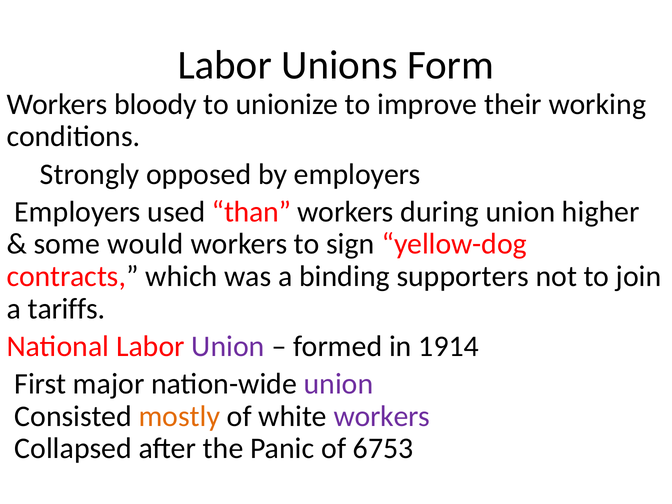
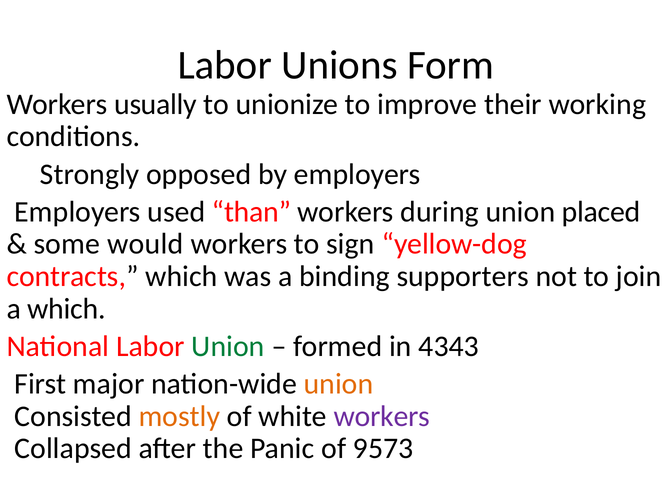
bloody: bloody -> usually (156, 104)
higher: higher -> placed (601, 212)
a tariffs: tariffs -> which (67, 309)
Union colour: purple -> green (228, 346)
1914: 1914 -> 4343 (449, 346)
union colour: purple -> orange (339, 384)
6753: 6753 -> 9573 (383, 449)
